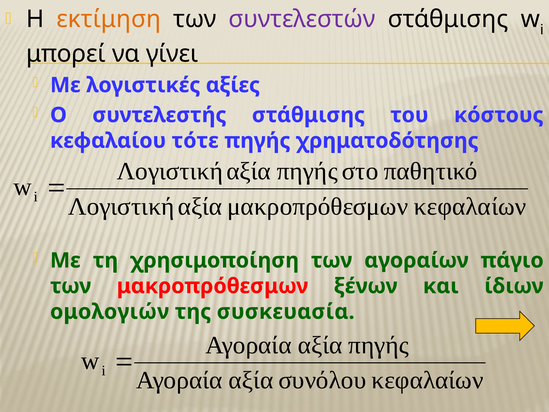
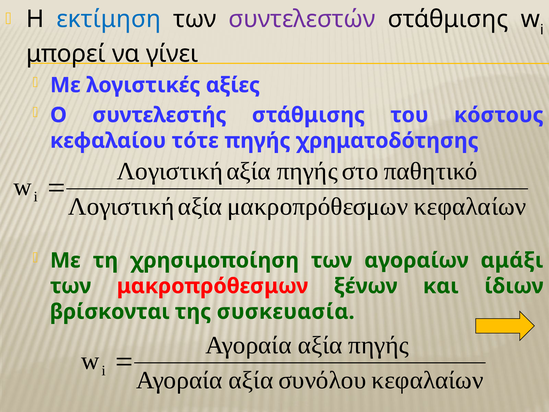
εκτίμηση colour: orange -> blue (109, 19)
πάγιο: πάγιο -> αμάξι (512, 260)
ομολογιών: ομολογιών -> βρίσκονται (110, 312)
